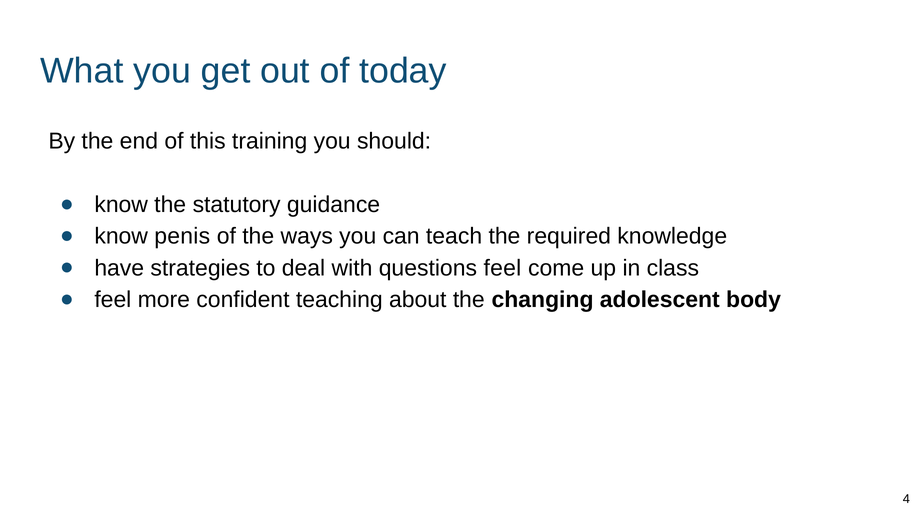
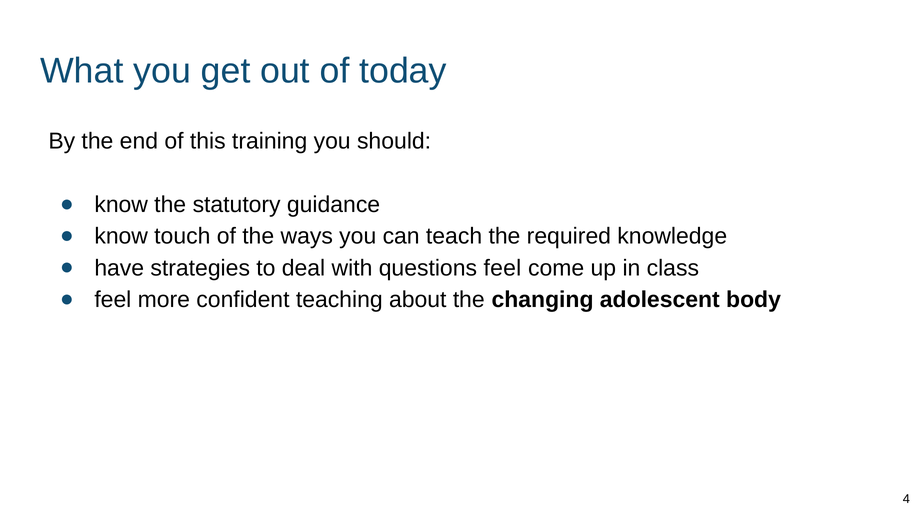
penis: penis -> touch (182, 236)
